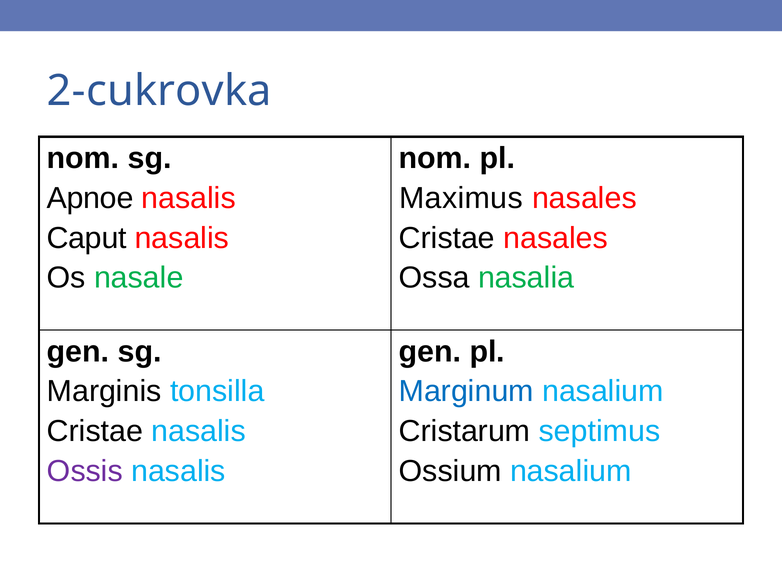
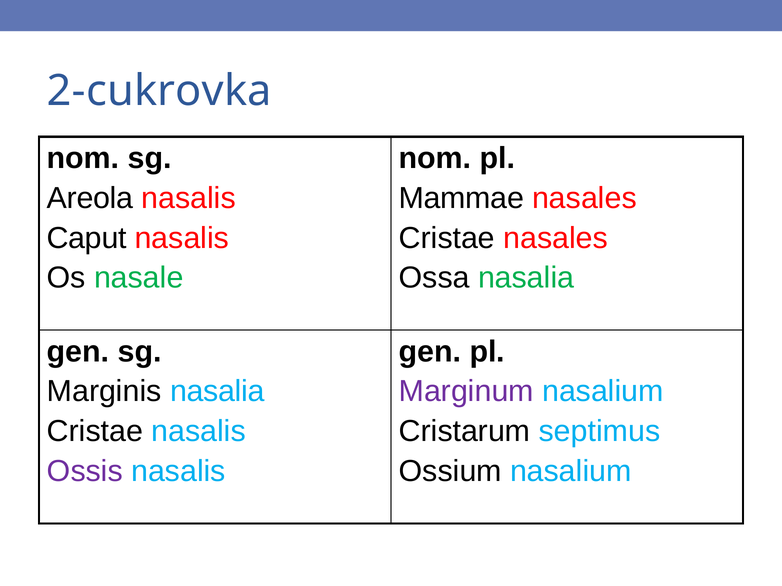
Apnoe: Apnoe -> Areola (90, 198)
Maximus: Maximus -> Mammae (461, 198)
Marginis tonsilla: tonsilla -> nasalia (217, 392)
Marginum colour: blue -> purple (466, 392)
